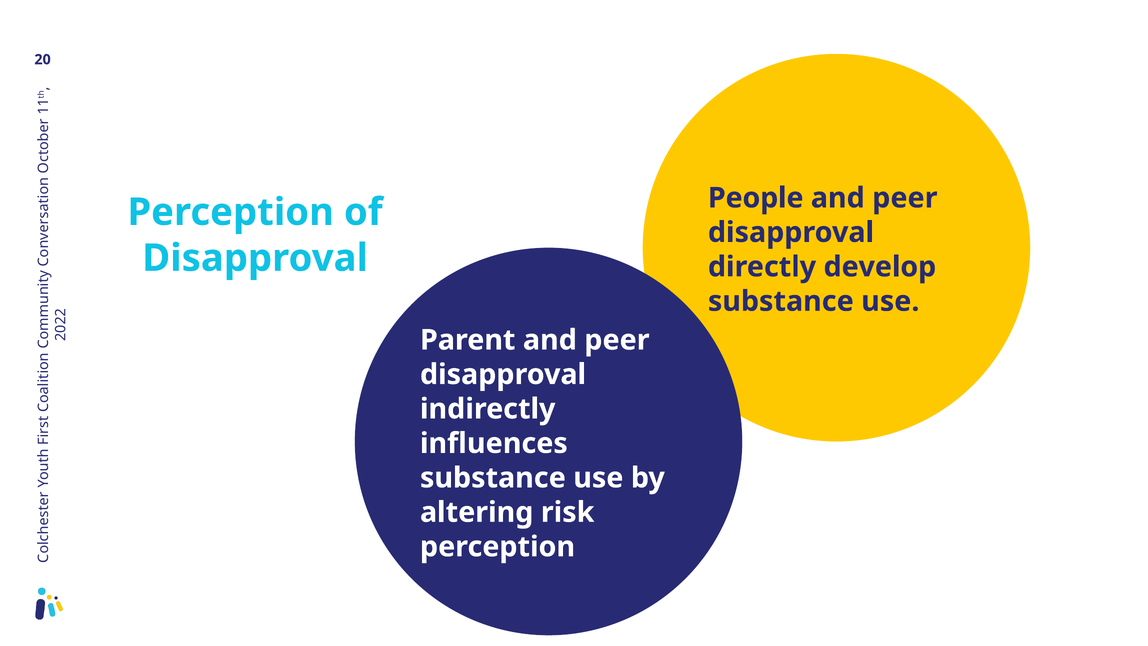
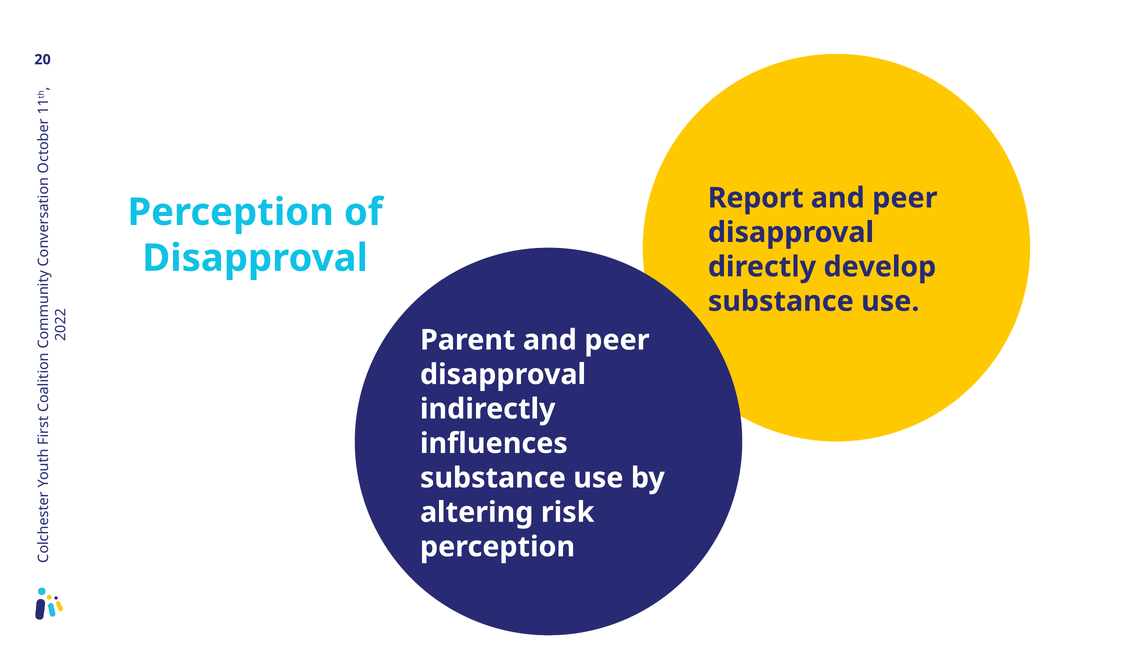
People: People -> Report (756, 198)
